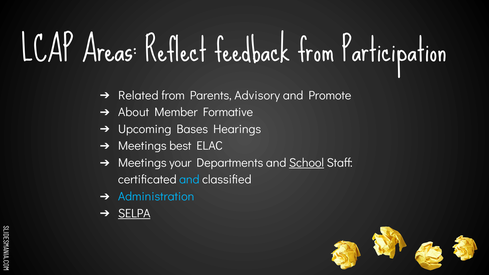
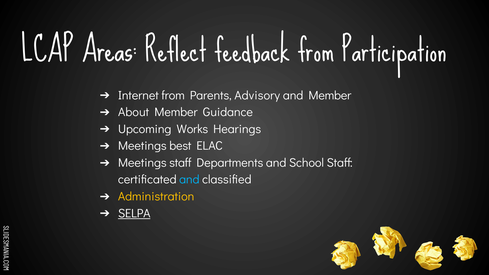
Related: Related -> Internet (138, 95)
and Promote: Promote -> Member (330, 95)
Formative: Formative -> Guidance (228, 112)
Bases: Bases -> Works (192, 129)
Meetings your: your -> staff (180, 163)
School underline: present -> none (306, 163)
Administration colour: light blue -> yellow (156, 197)
